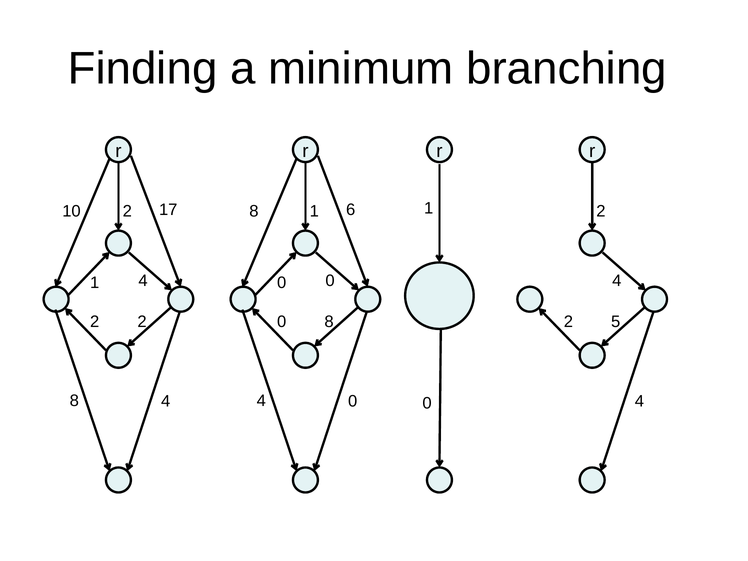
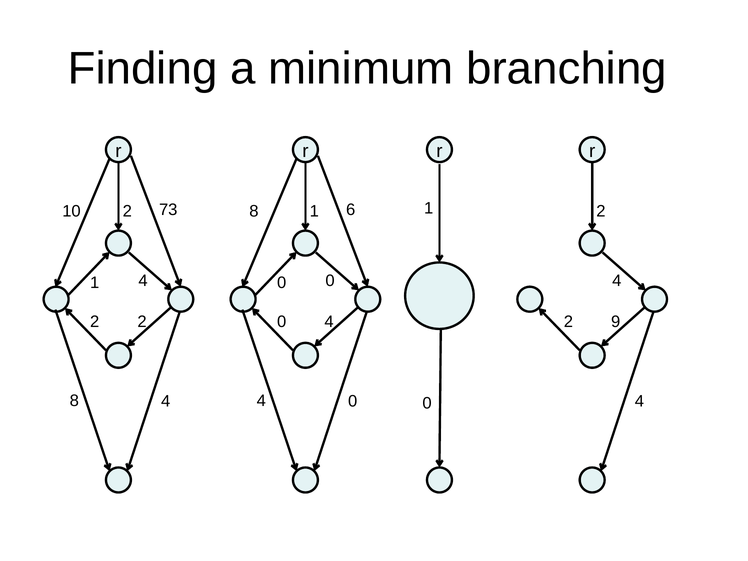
17: 17 -> 73 (168, 210)
8: 8 -> 4 (329, 322)
5: 5 -> 9 (616, 322)
